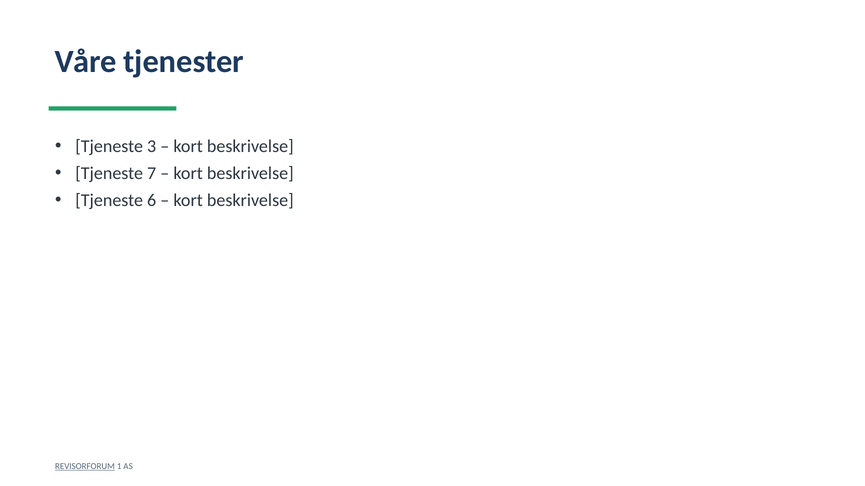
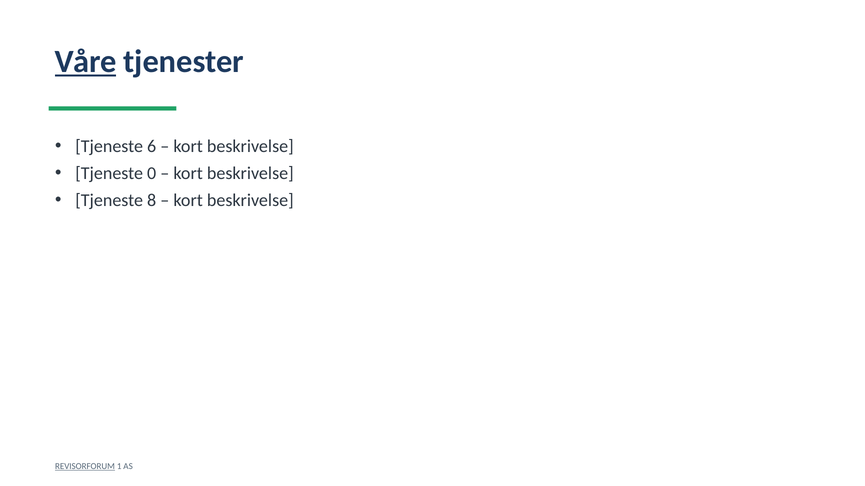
Våre underline: none -> present (86, 62)
3: 3 -> 6 (152, 147)
7: 7 -> 0 (152, 174)
6: 6 -> 8 (152, 201)
